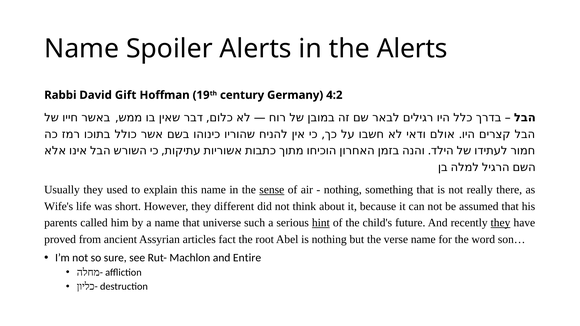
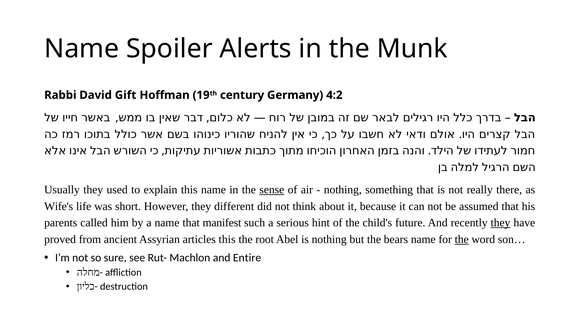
the Alerts: Alerts -> Munk (412, 49)
universe: universe -> manifest (222, 223)
hint underline: present -> none (321, 223)
articles fact: fact -> this (227, 240)
verse: verse -> bears (396, 240)
the underline: none -> present (462, 240)
